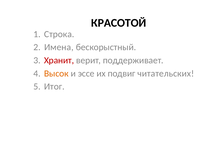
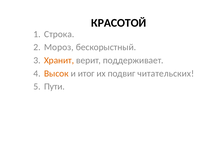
Имена: Имена -> Мороз (59, 47)
Хранит colour: red -> orange (59, 60)
эссе: эссе -> итог (86, 74)
Итог: Итог -> Пути (54, 87)
